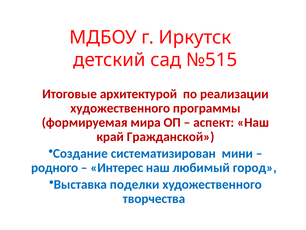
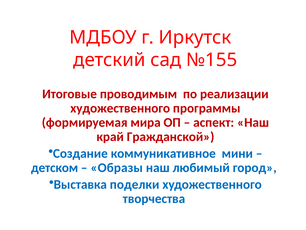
№515: №515 -> №155 (212, 60)
архитектурой: архитектурой -> проводимым (138, 94)
систематизирован: систематизирован -> коммуникативное (163, 153)
родного: родного -> детском (55, 167)
Интерес: Интерес -> Образы (117, 167)
